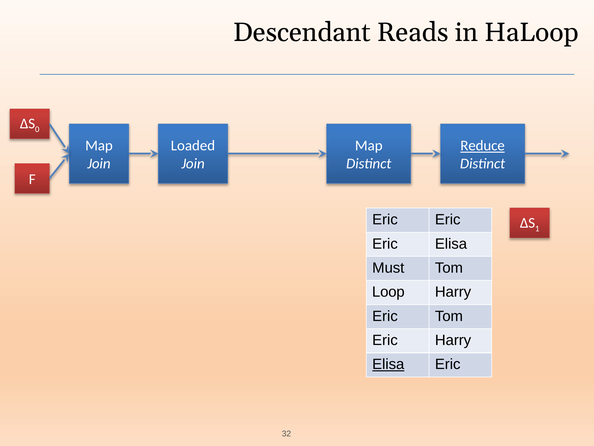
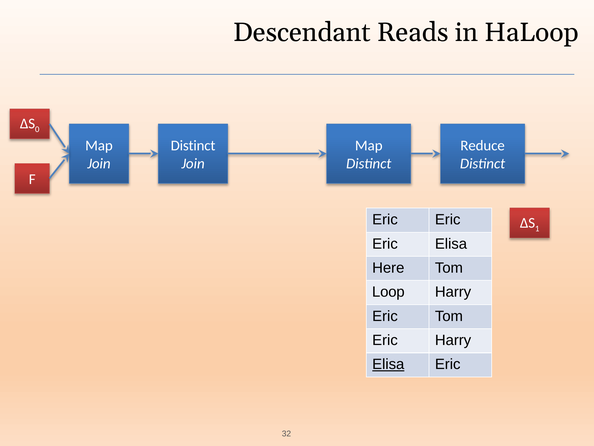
Loaded: Loaded -> Distinct (193, 146)
Reduce underline: present -> none (483, 146)
Must: Must -> Here (388, 268)
